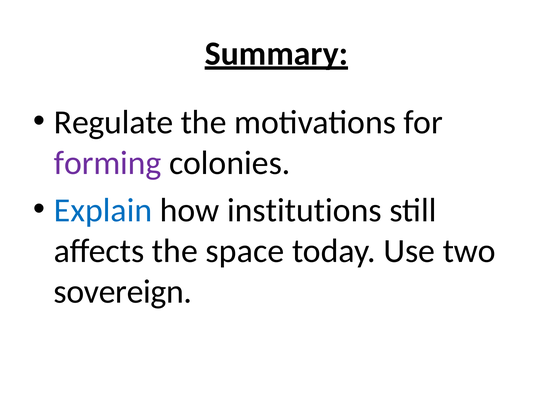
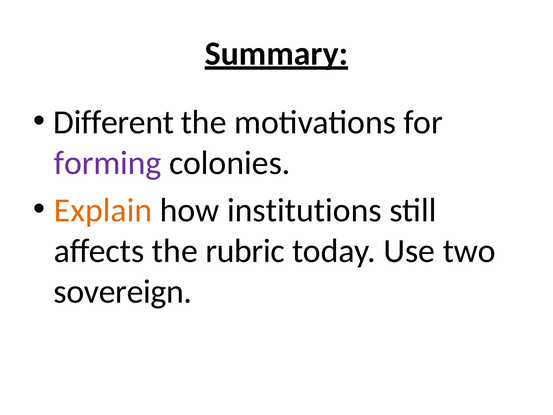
Regulate: Regulate -> Different (114, 122)
Explain colour: blue -> orange (103, 210)
space: space -> rubric (245, 251)
